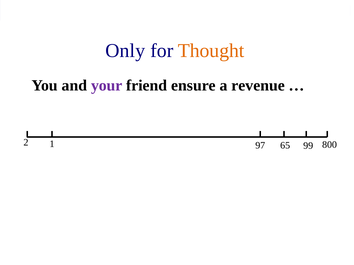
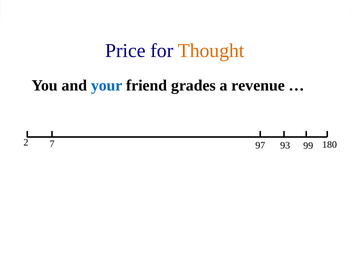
Only: Only -> Price (125, 51)
your colour: purple -> blue (107, 86)
ensure: ensure -> grades (193, 86)
1: 1 -> 7 (52, 144)
65: 65 -> 93 (285, 146)
800: 800 -> 180 (330, 145)
